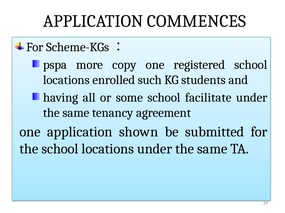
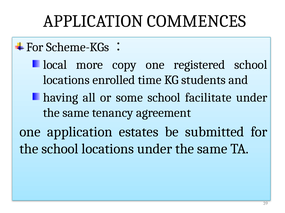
pspa: pspa -> local (55, 65)
such: such -> time (150, 80)
shown: shown -> estates (139, 132)
